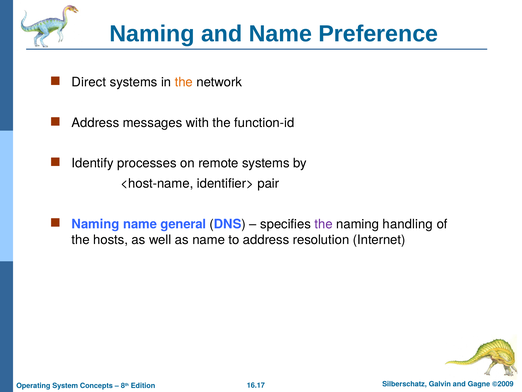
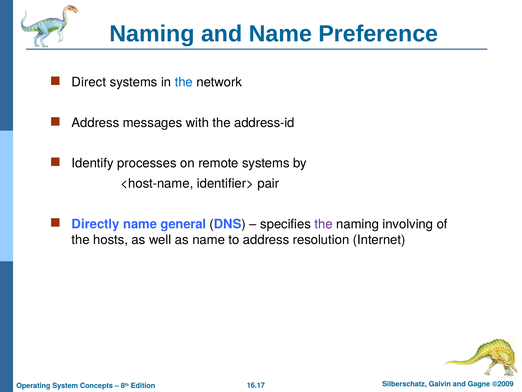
the colour: orange -> blue (184, 82)
function-id: function-id -> address-id (264, 123)
Naming: Naming -> Directly (96, 224)
handling: handling -> involving (408, 224)
